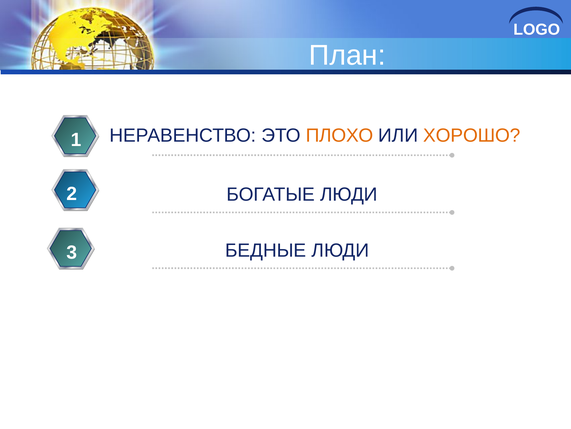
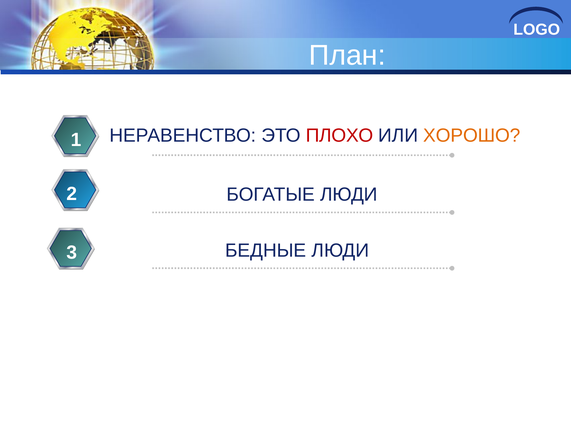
ПЛОХО colour: orange -> red (340, 135)
